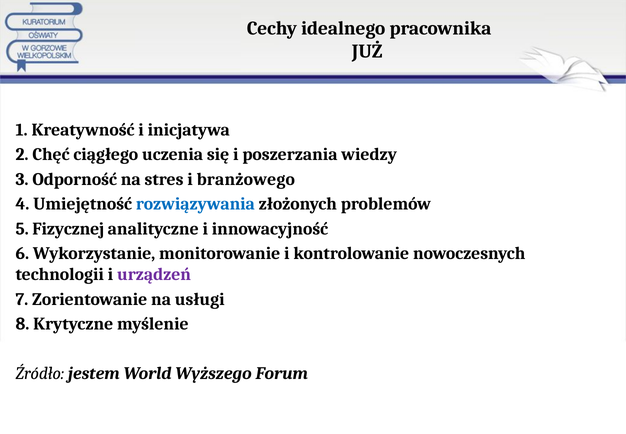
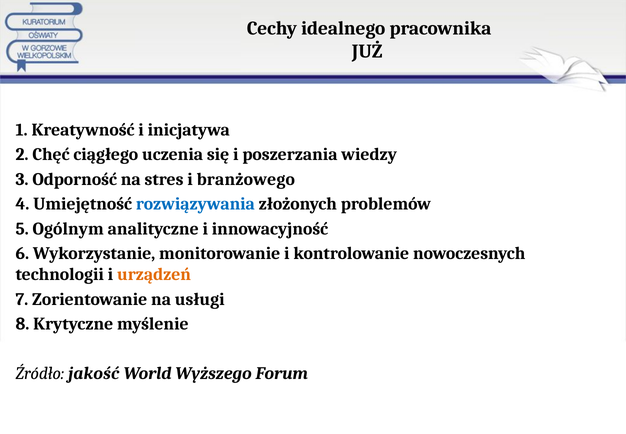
Fizycznej: Fizycznej -> Ogólnym (68, 228)
urządzeń colour: purple -> orange (154, 274)
jestem: jestem -> jakość (94, 373)
